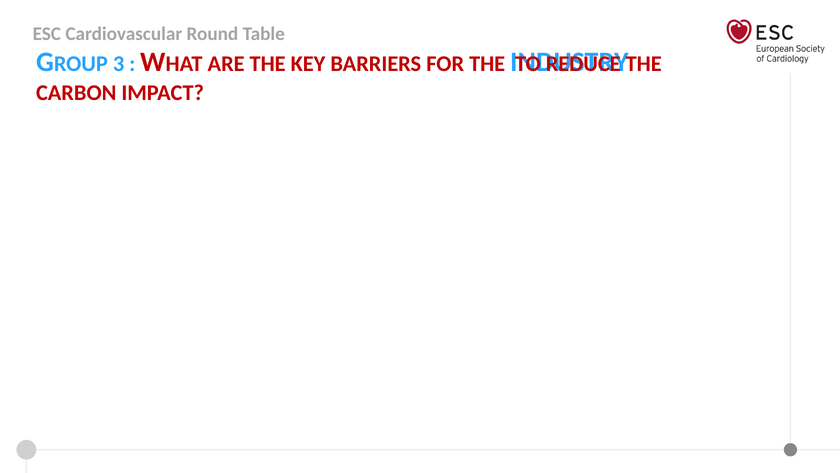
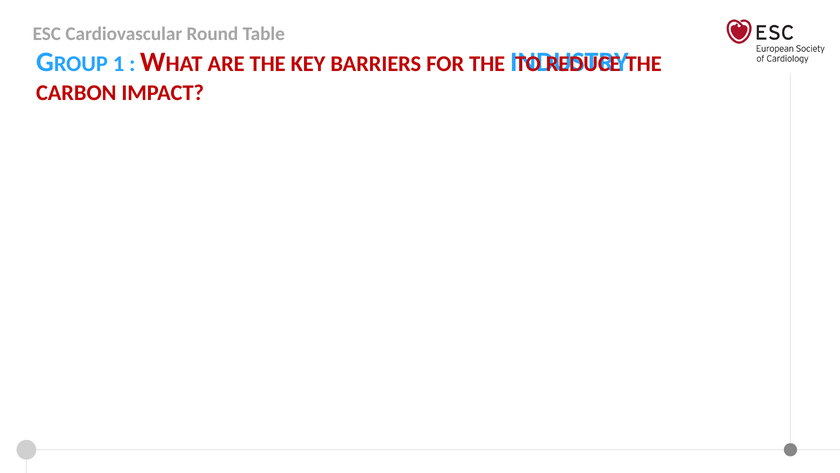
3: 3 -> 1 (119, 64)
